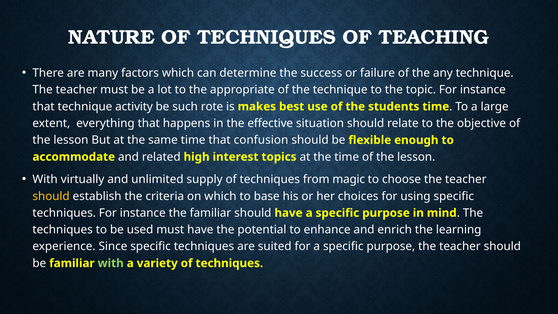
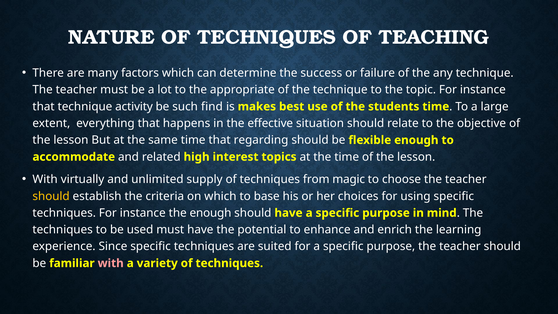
rote: rote -> find (212, 107)
confusion: confusion -> regarding (261, 140)
the familiar: familiar -> enough (210, 213)
with colour: light green -> pink (111, 263)
